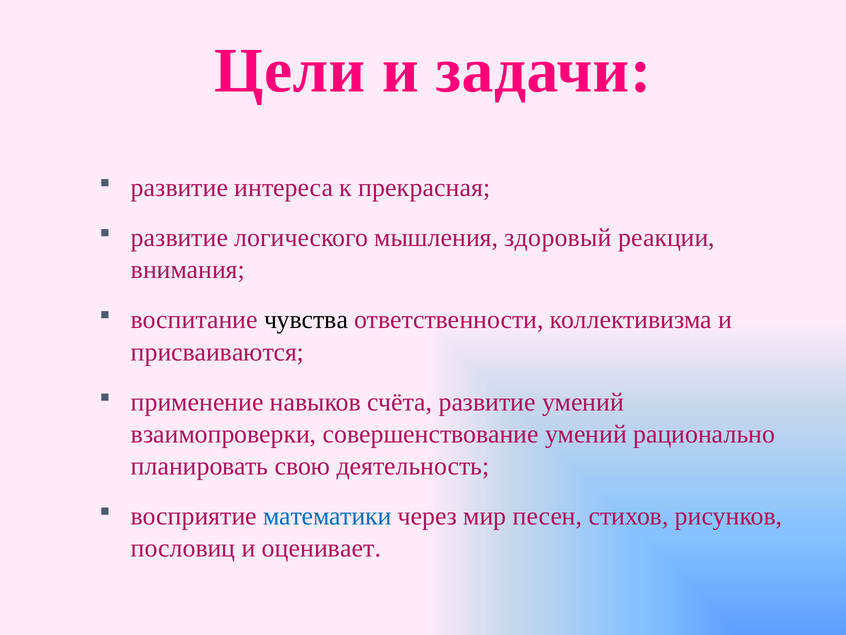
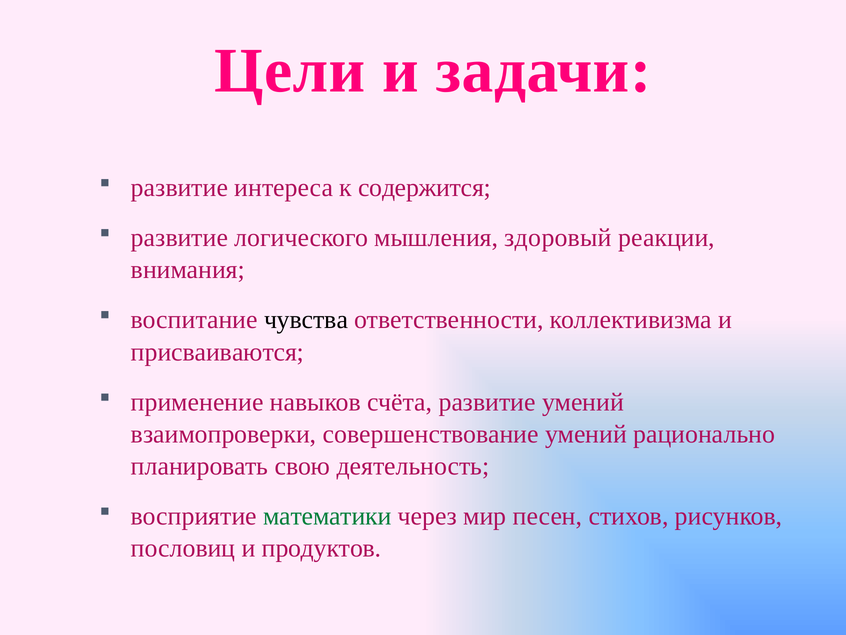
прекрасная: прекрасная -> содержится (425, 188)
математики colour: blue -> green (327, 516)
оценивает: оценивает -> продуктов (322, 548)
